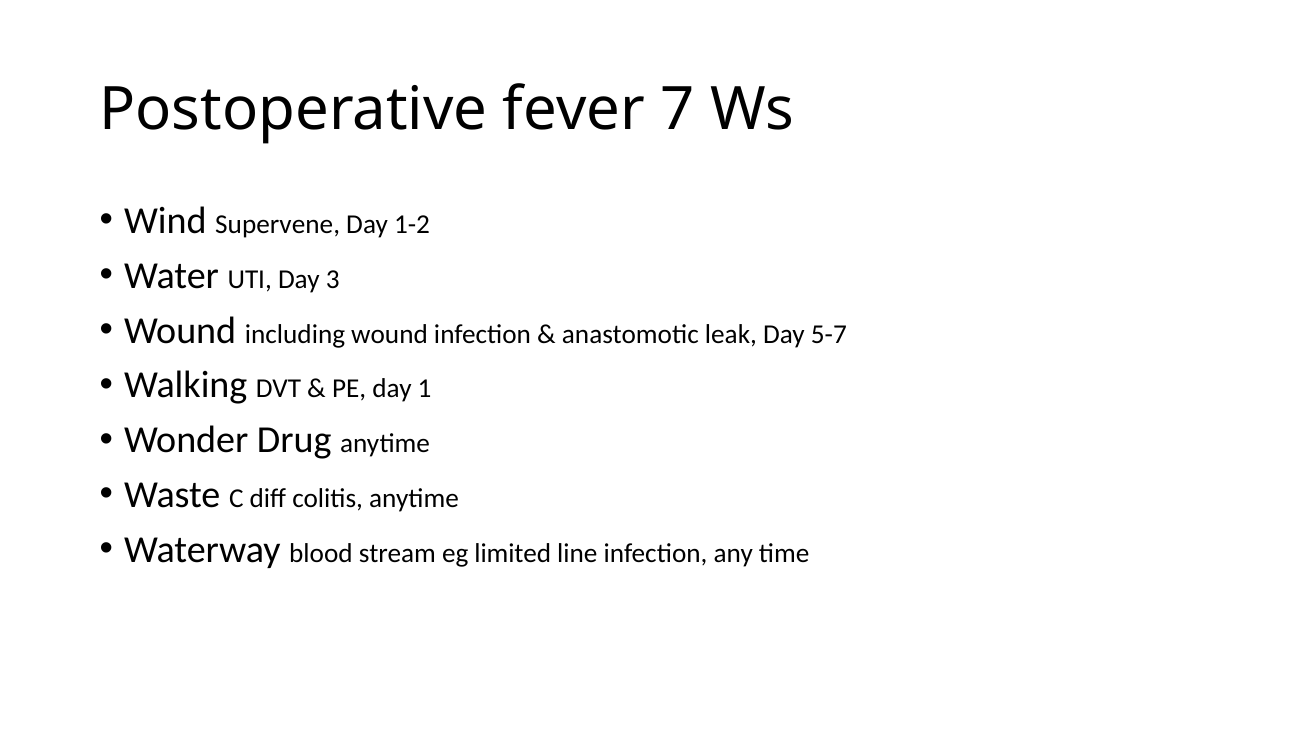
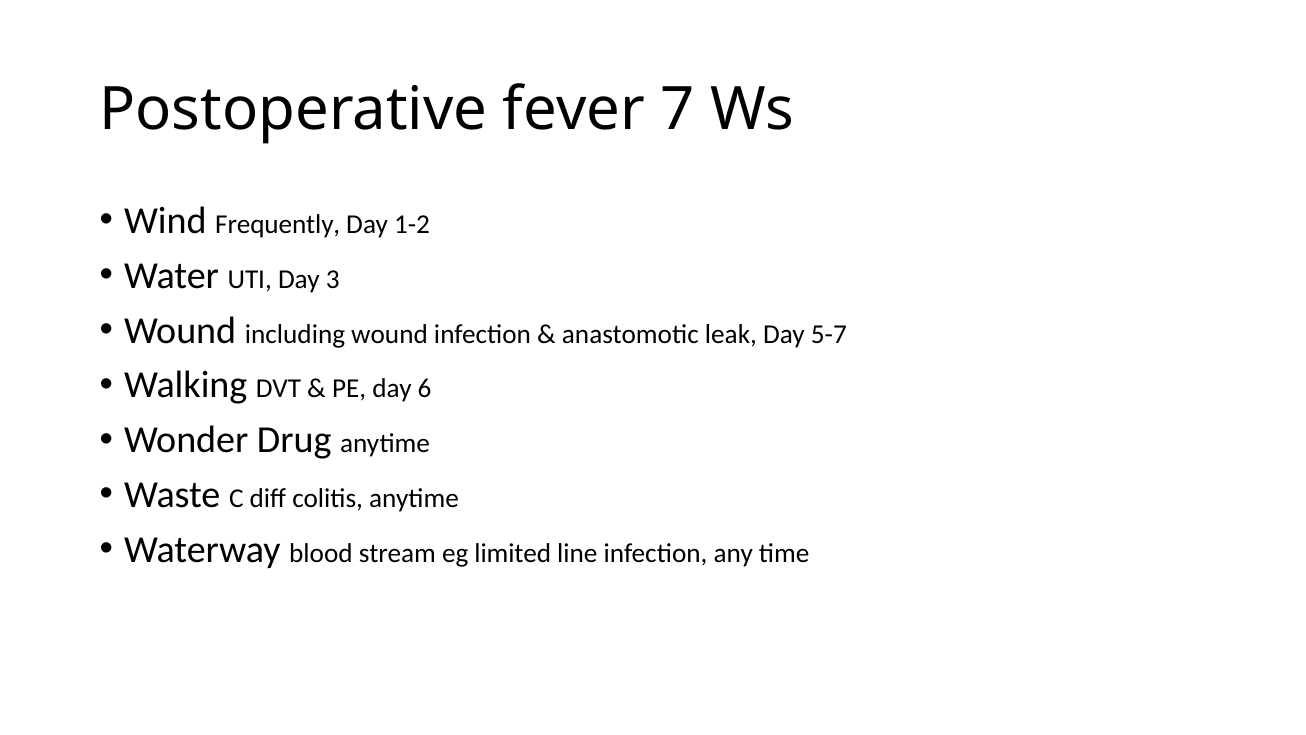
Supervene: Supervene -> Frequently (278, 224)
1: 1 -> 6 (425, 389)
